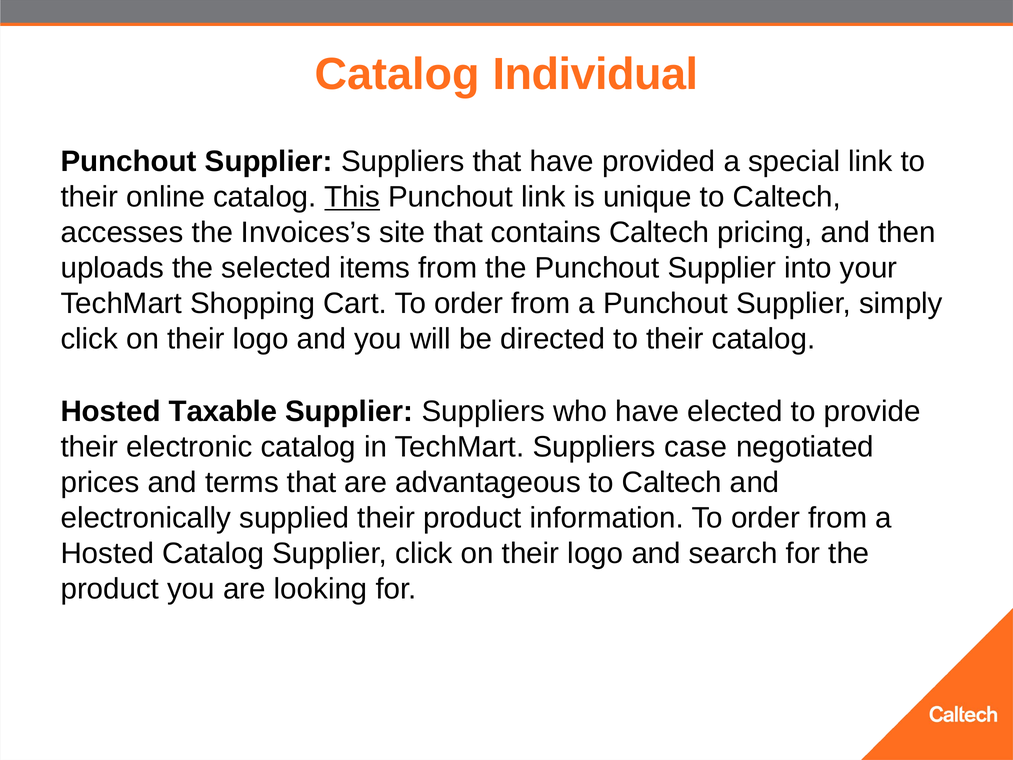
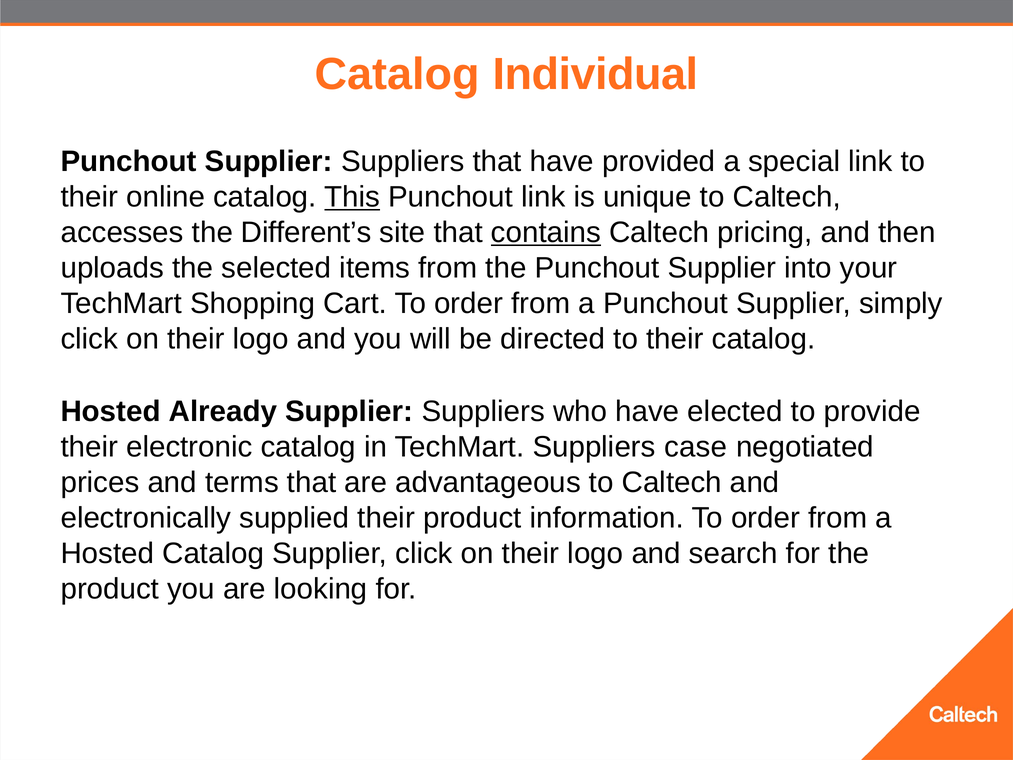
Invoices’s: Invoices’s -> Different’s (306, 232)
contains underline: none -> present (546, 232)
Taxable: Taxable -> Already (223, 412)
